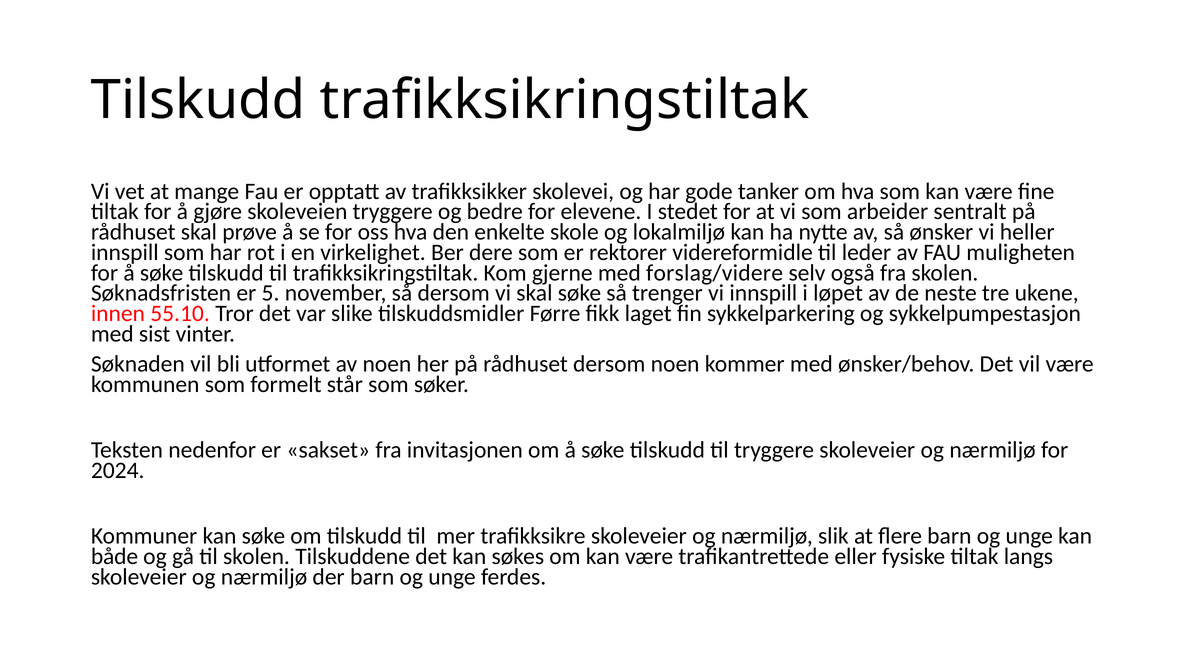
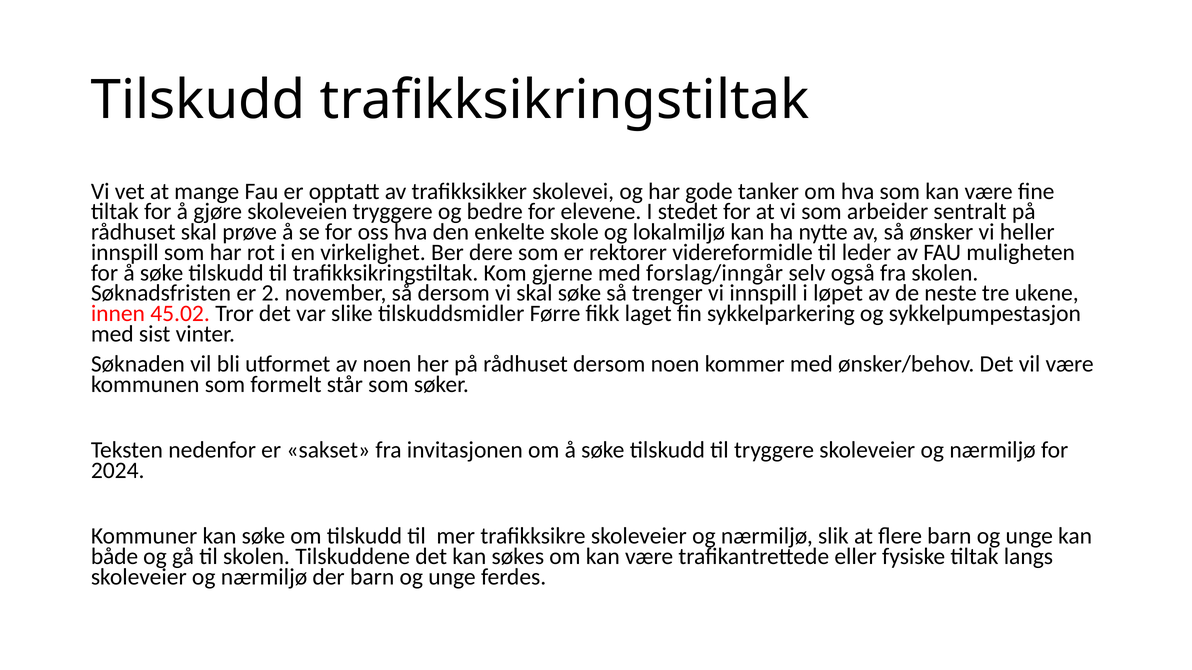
forslag/videre: forslag/videre -> forslag/inngår (715, 273)
5: 5 -> 2 (271, 293)
55.10: 55.10 -> 45.02 (180, 314)
